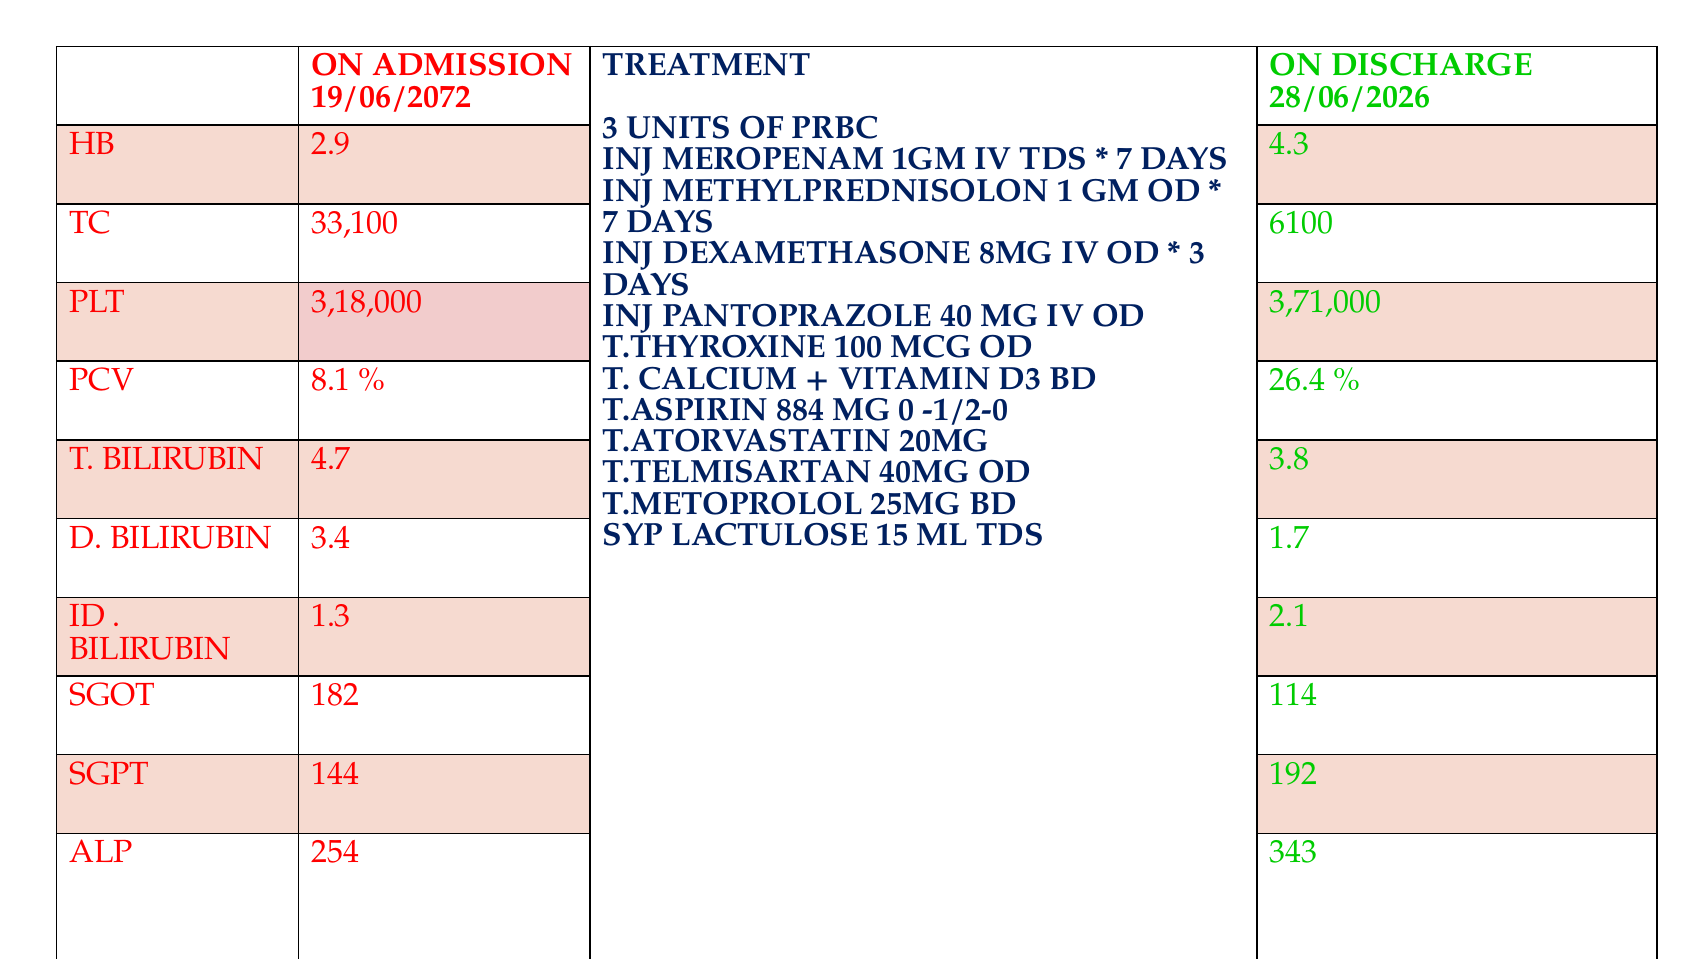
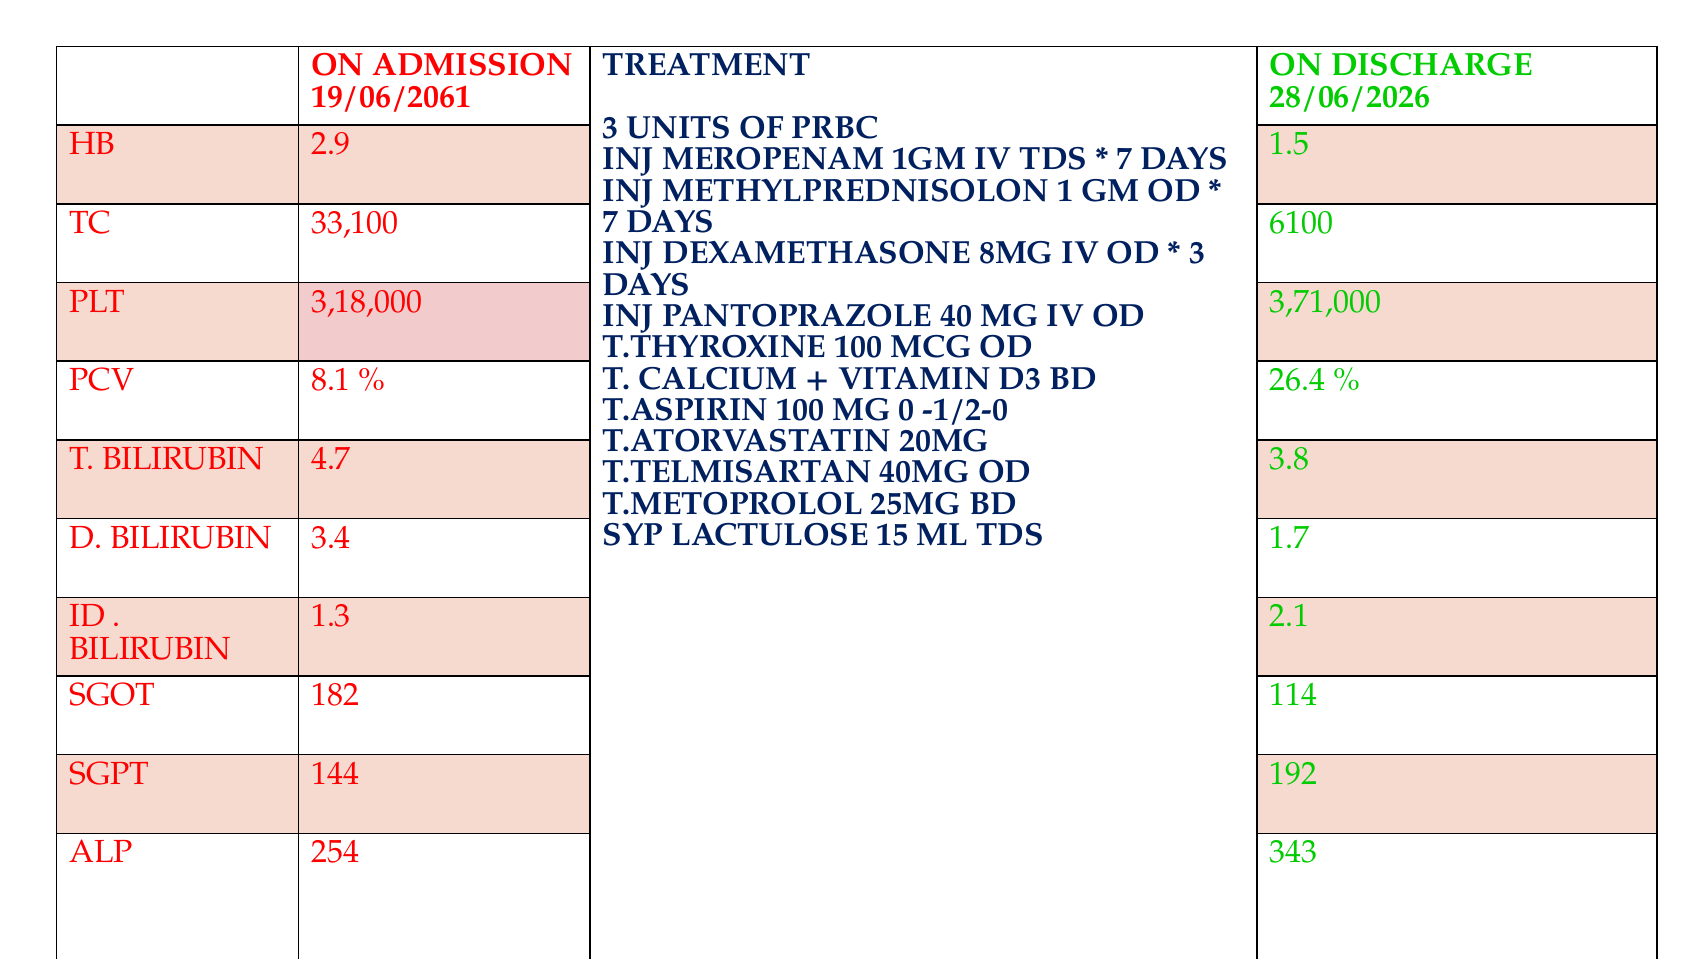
19/06/2072: 19/06/2072 -> 19/06/2061 (391, 97)
4.3: 4.3 -> 1.5 (1290, 144)
T.ASPIRIN 884: 884 -> 100 (800, 410)
